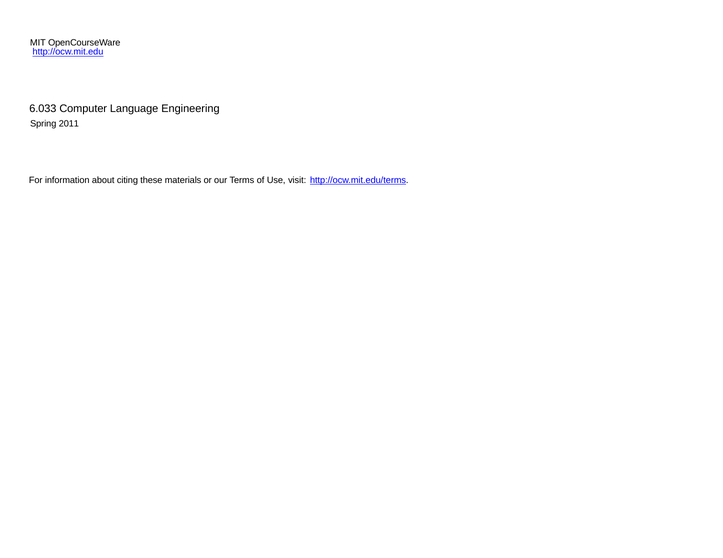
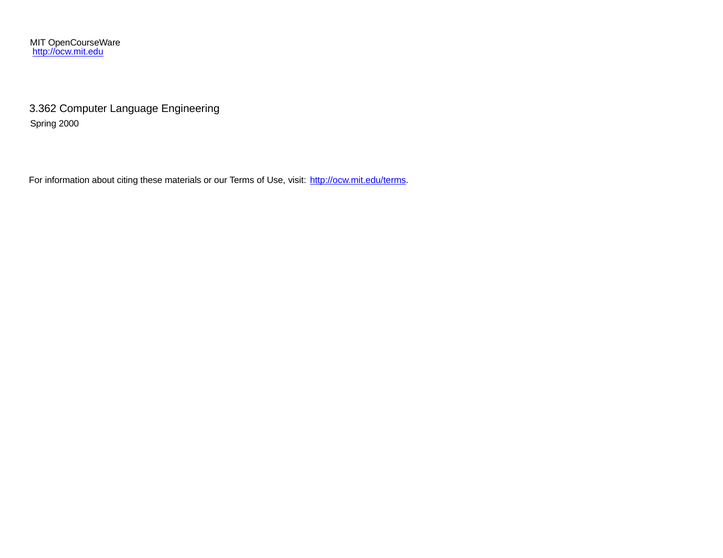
6.033: 6.033 -> 3.362 (43, 109)
2011: 2011 -> 2000 (69, 124)
